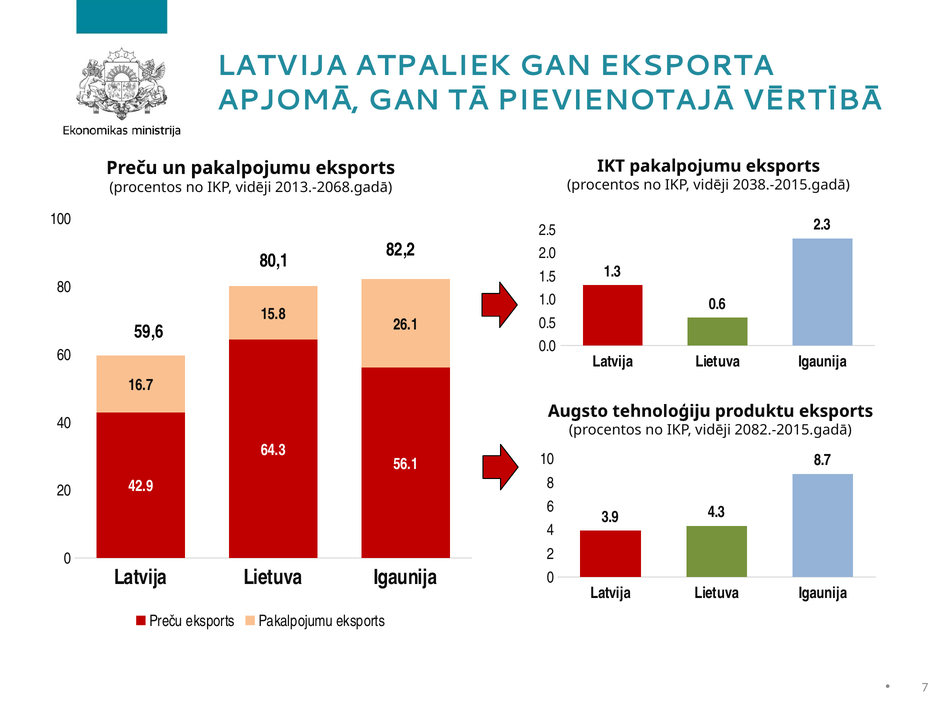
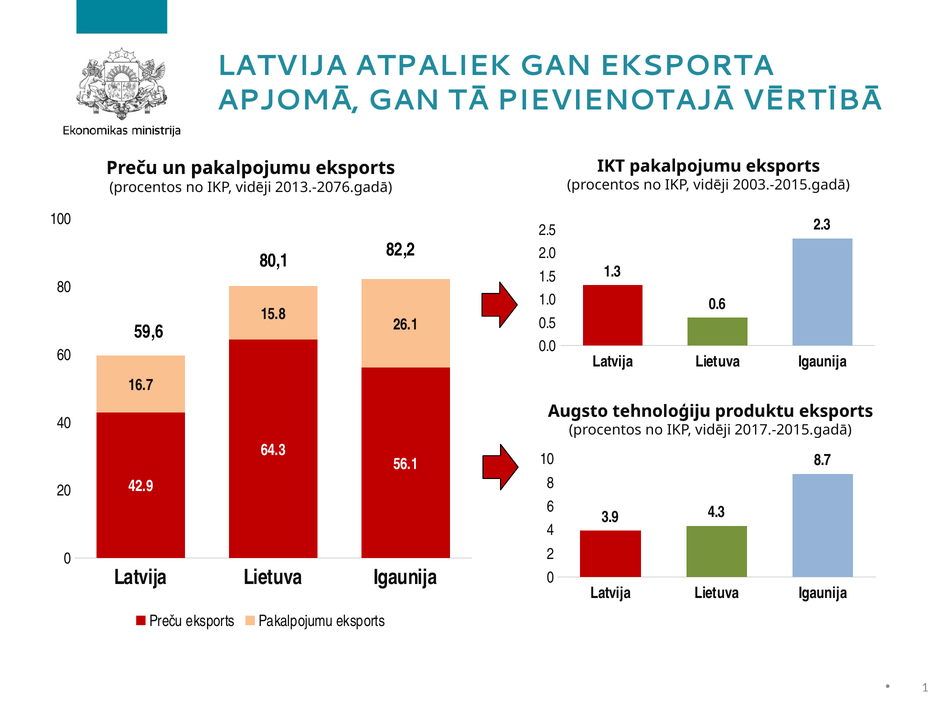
2038.-2015.gadā: 2038.-2015.gadā -> 2003.-2015.gadā (791, 185)
2013.-2068.gadā: 2013.-2068.gadā -> 2013.-2076.gadā (334, 187)
2082.-2015.gadā: 2082.-2015.gadā -> 2017.-2015.gadā (793, 430)
7: 7 -> 1 (925, 687)
